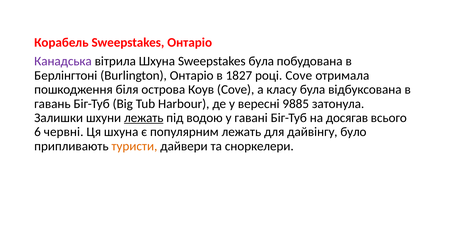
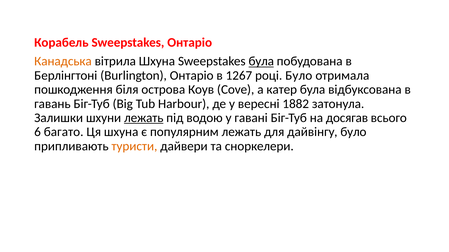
Канадська colour: purple -> orange (63, 61)
була underline: none -> present (261, 61)
1827: 1827 -> 1267 (239, 76)
році Cove: Cove -> Було (299, 76)
класу: класу -> катер (282, 90)
9885: 9885 -> 1882 (296, 104)
червні: червні -> багато (64, 132)
